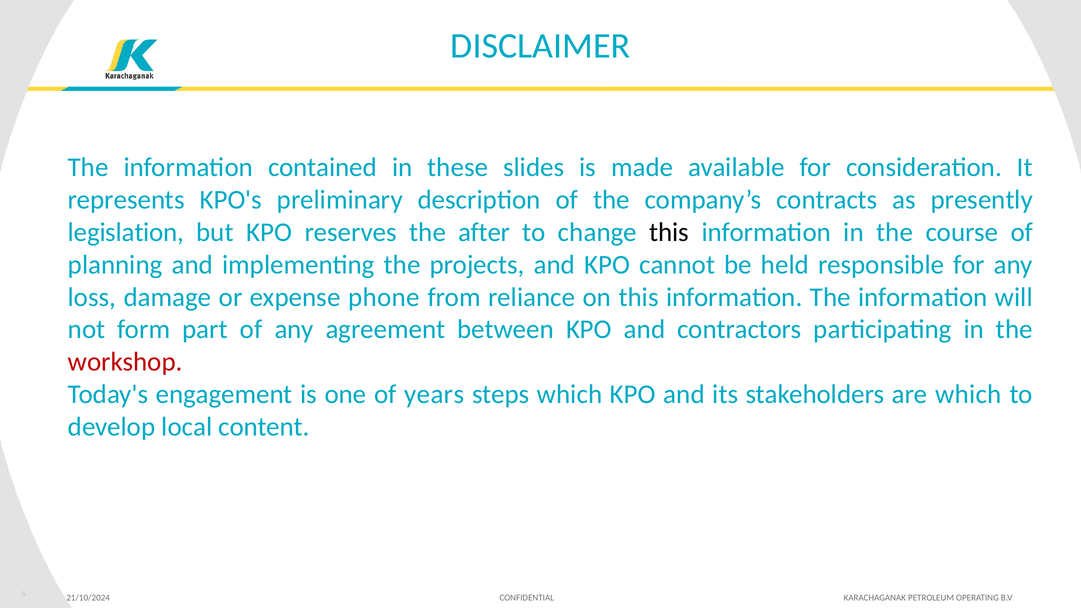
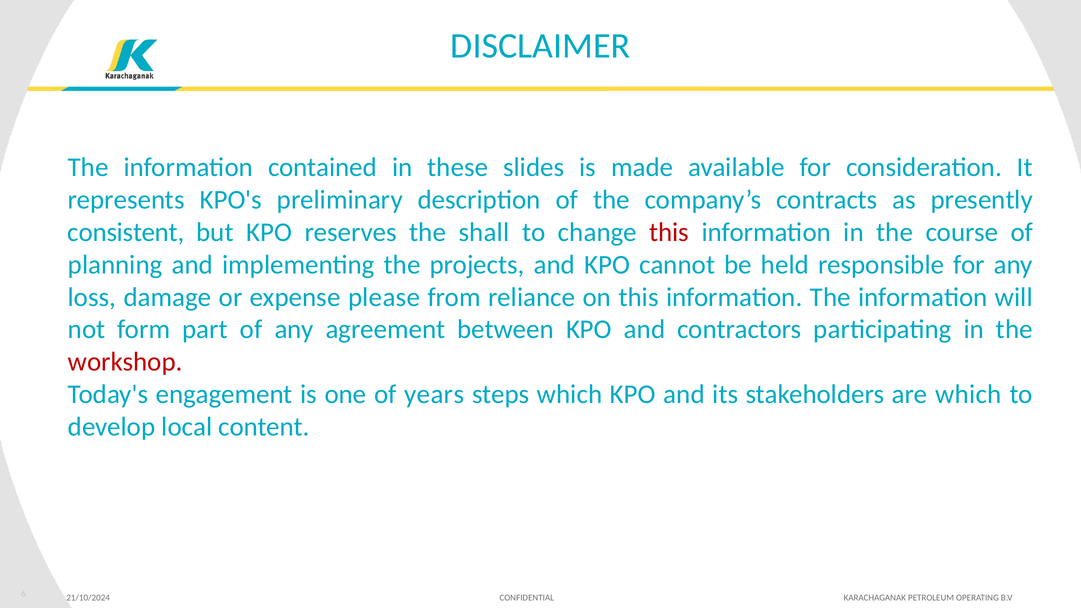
legislation: legislation -> consistent (126, 232)
after: after -> shall (484, 232)
this colour: black -> red (669, 232)
phone: phone -> please (384, 297)
